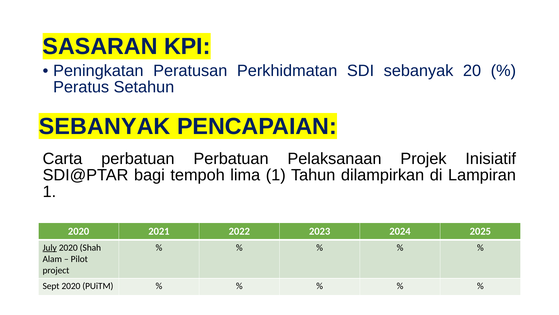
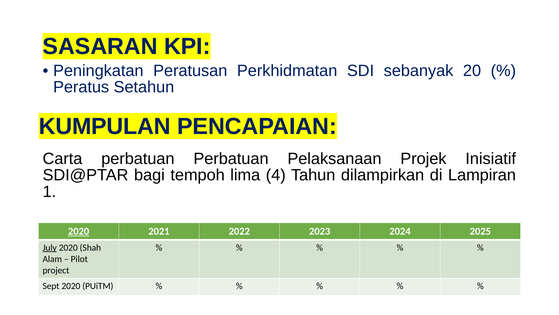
SEBANYAK: SEBANYAK -> KUMPULAN (105, 126)
lima 1: 1 -> 4 (276, 175)
2020 underline: none -> present (79, 231)
